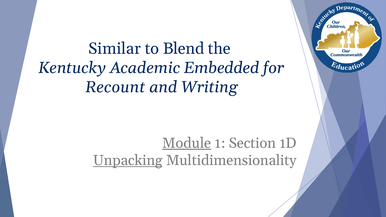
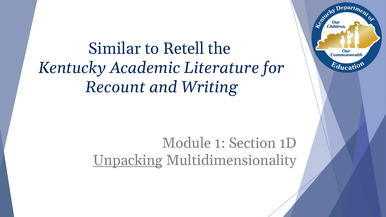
Blend: Blend -> Retell (184, 49)
Embedded: Embedded -> Literature (222, 68)
Module underline: present -> none (187, 143)
